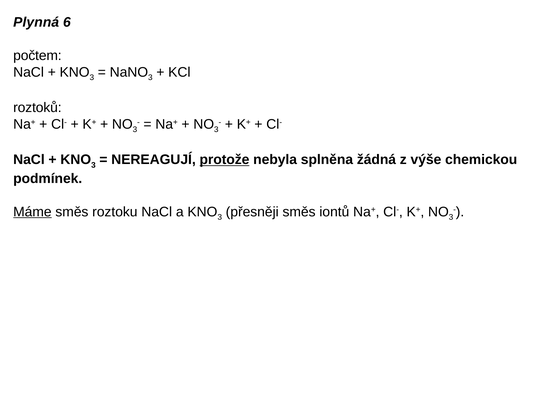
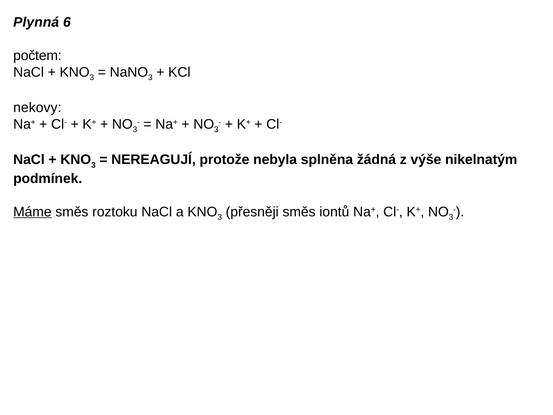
roztoků: roztoků -> nekovy (37, 108)
protože underline: present -> none (224, 160)
chemickou: chemickou -> nikelnatým (481, 160)
